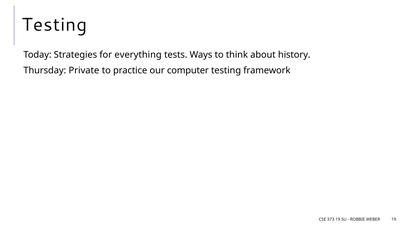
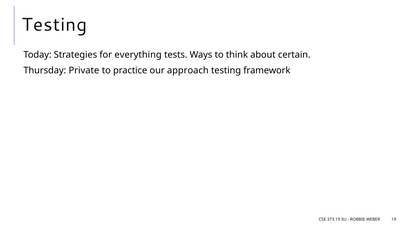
history: history -> certain (294, 55)
computer: computer -> approach (188, 70)
